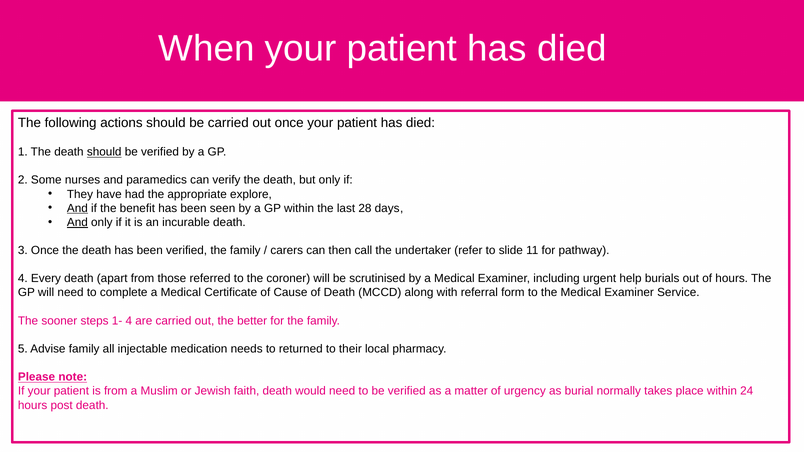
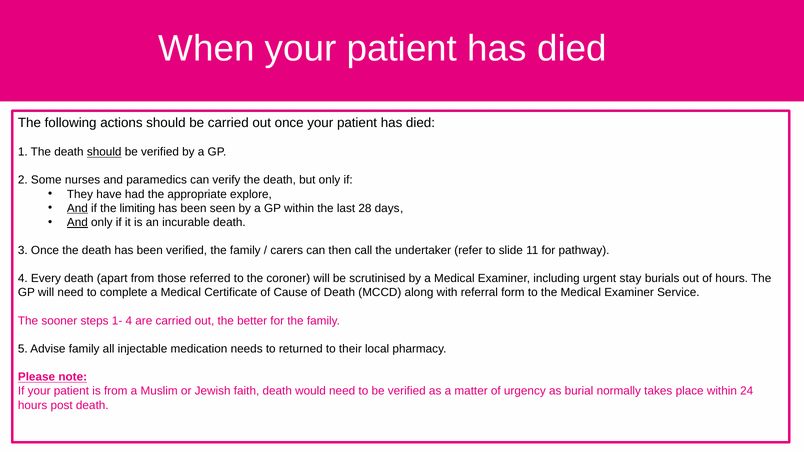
benefit: benefit -> limiting (137, 208)
help: help -> stay (630, 279)
